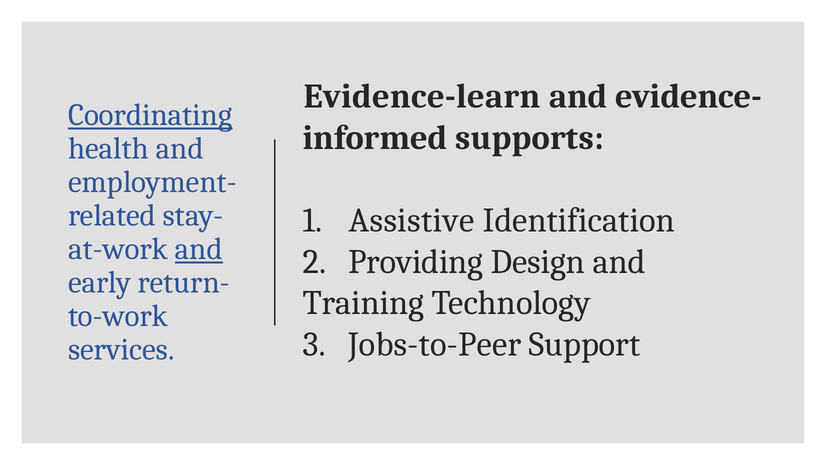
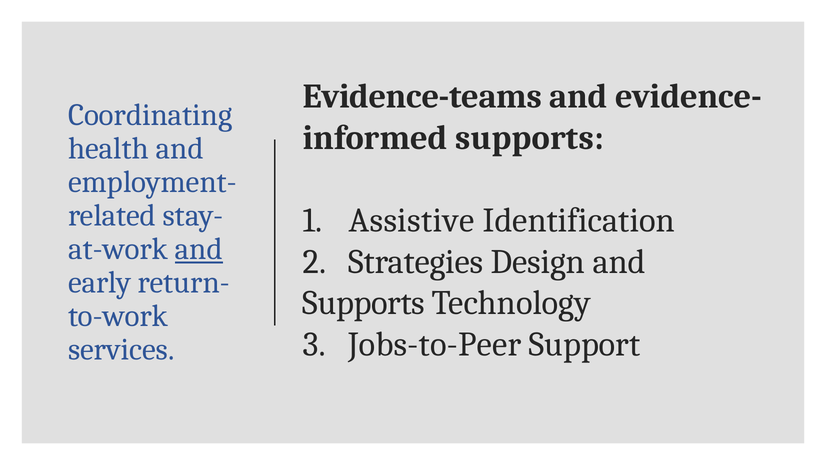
Evidence-learn: Evidence-learn -> Evidence-teams (422, 96)
Coordinating underline: present -> none (150, 115)
Providing: Providing -> Strategies (416, 262)
Training: Training -> Supports (364, 303)
